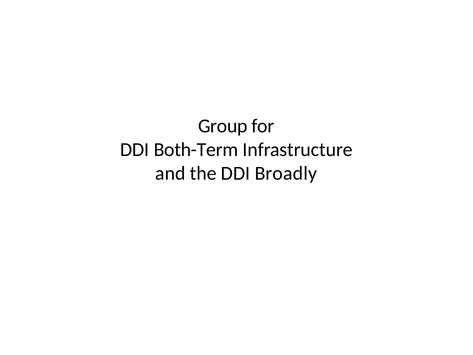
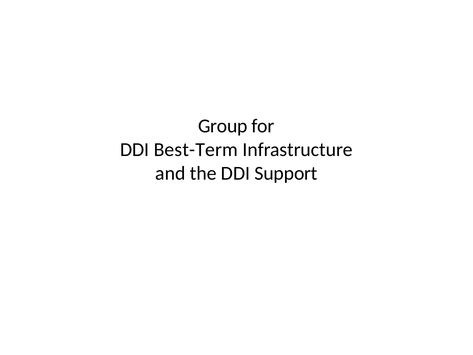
Both-Term: Both-Term -> Best-Term (196, 150)
Broadly: Broadly -> Support (286, 173)
